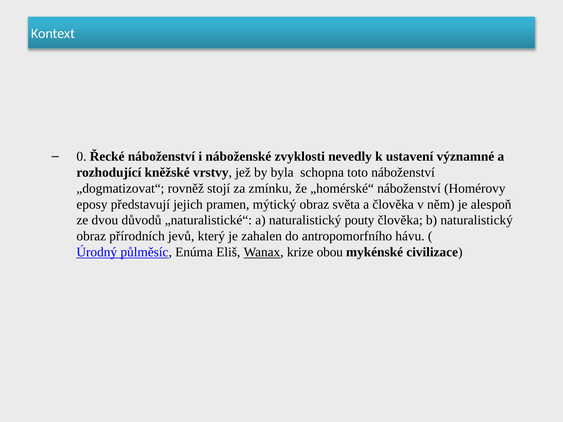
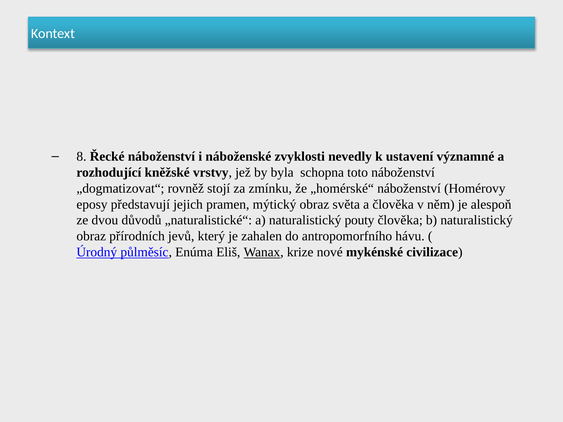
0: 0 -> 8 (81, 157)
obou: obou -> nové (330, 252)
